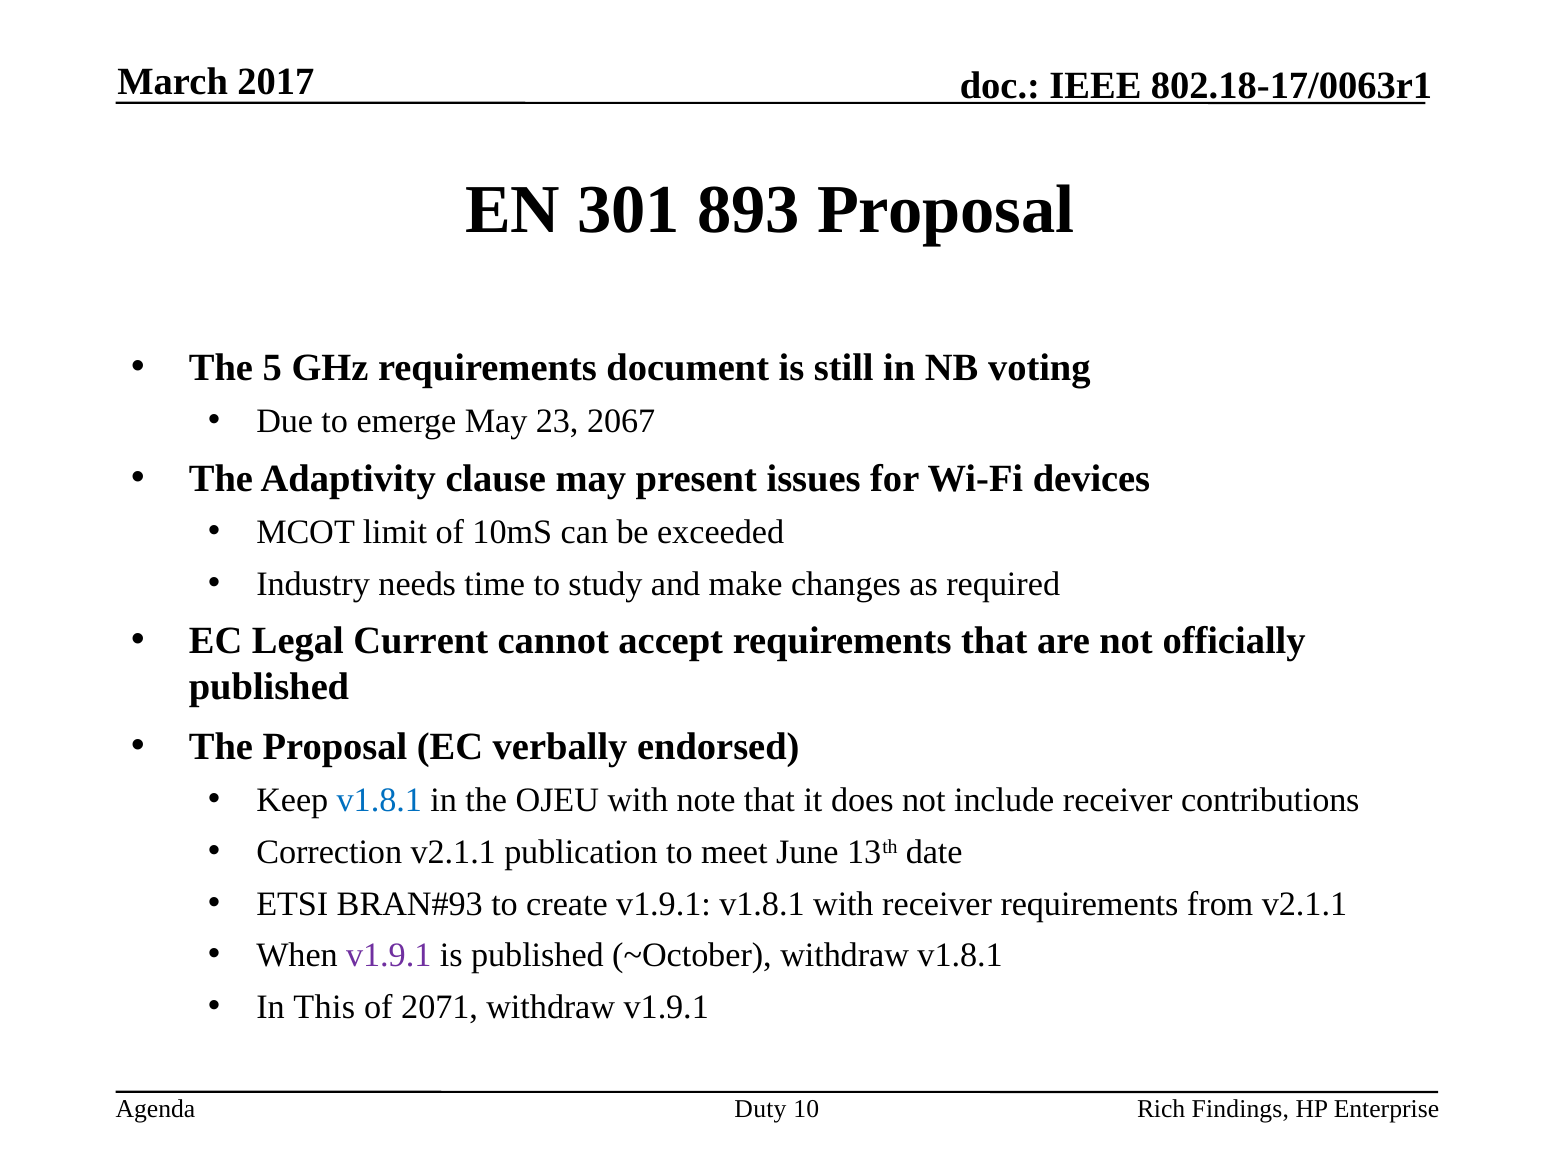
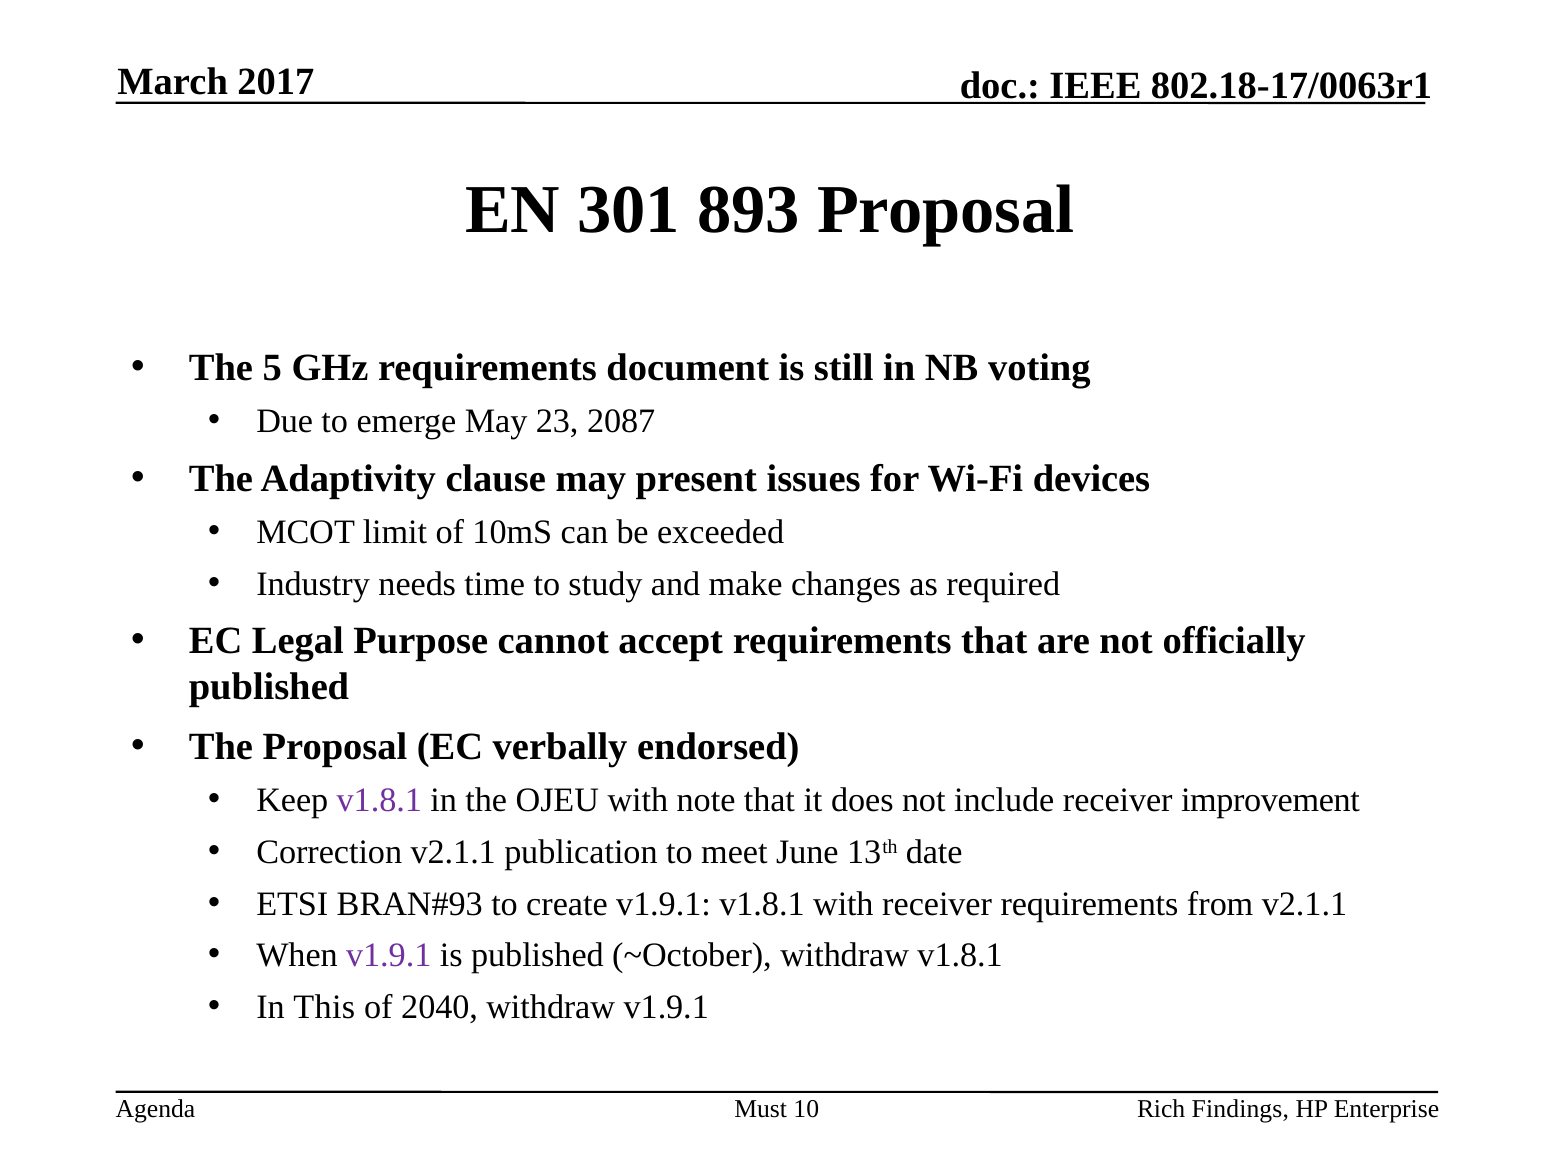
2067: 2067 -> 2087 (621, 421)
Current: Current -> Purpose (421, 641)
v1.8.1 colour: blue -> purple (379, 800)
contributions: contributions -> improvement (1270, 800)
2071: 2071 -> 2040 (440, 1007)
Duty: Duty -> Must (761, 1108)
